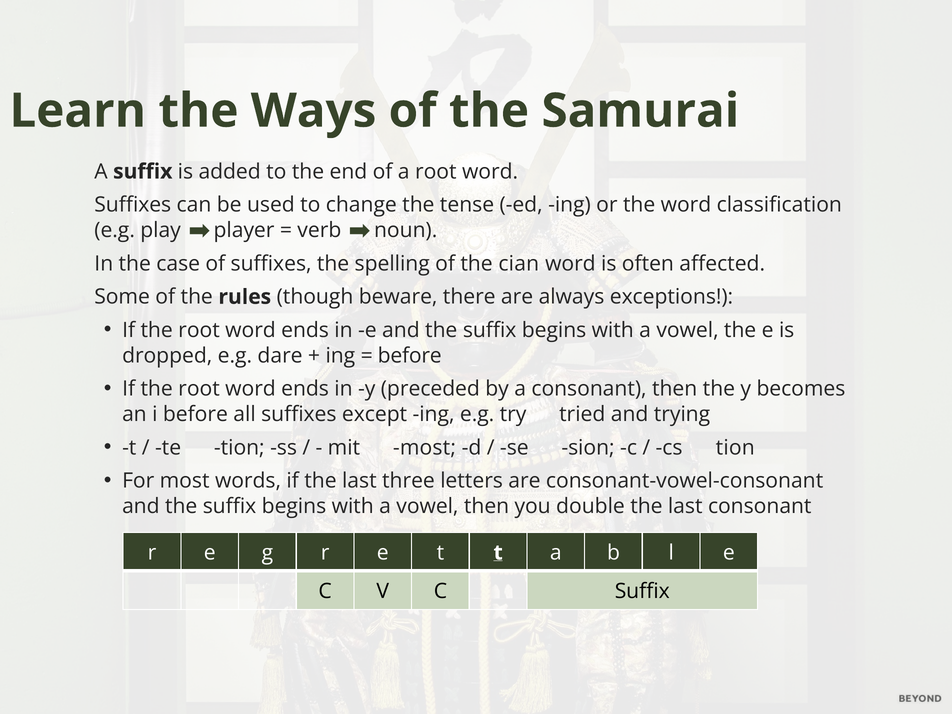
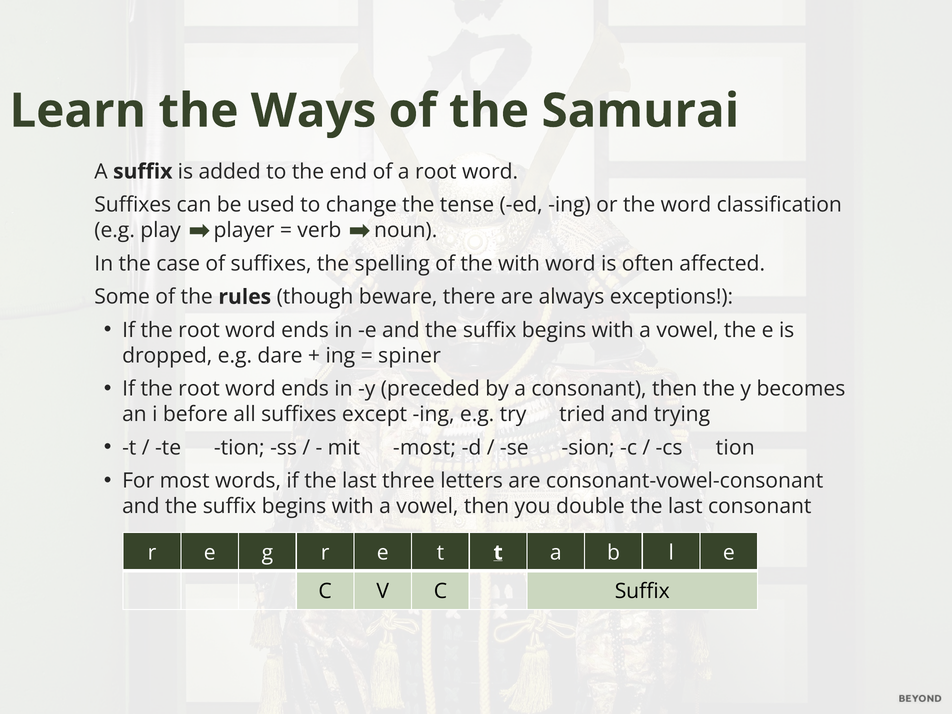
the cian: cian -> with (519, 264)
before: before -> spiner (409, 356)
